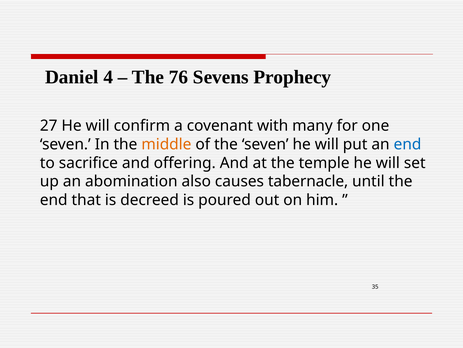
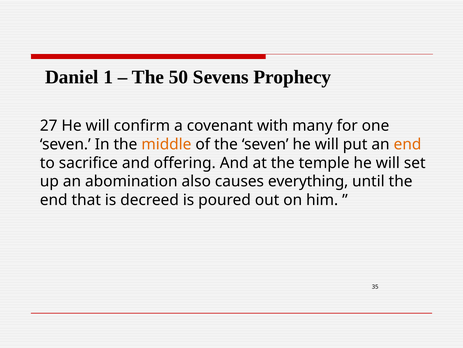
4: 4 -> 1 (108, 77)
76: 76 -> 50 (178, 77)
end colour: blue -> orange (408, 144)
tabernacle: tabernacle -> everything (308, 181)
